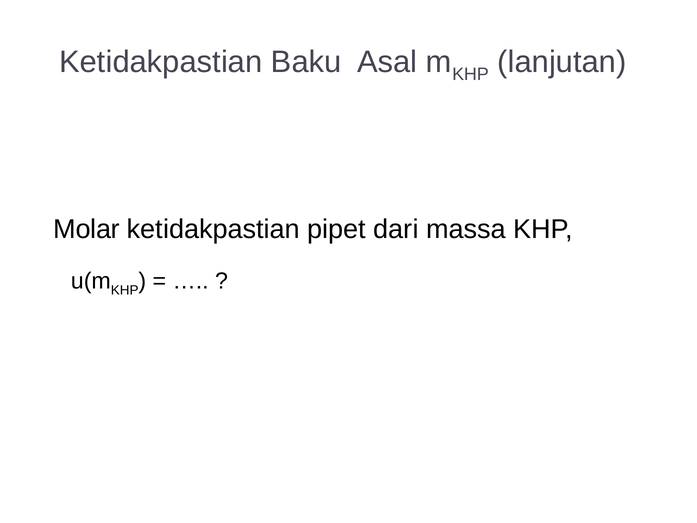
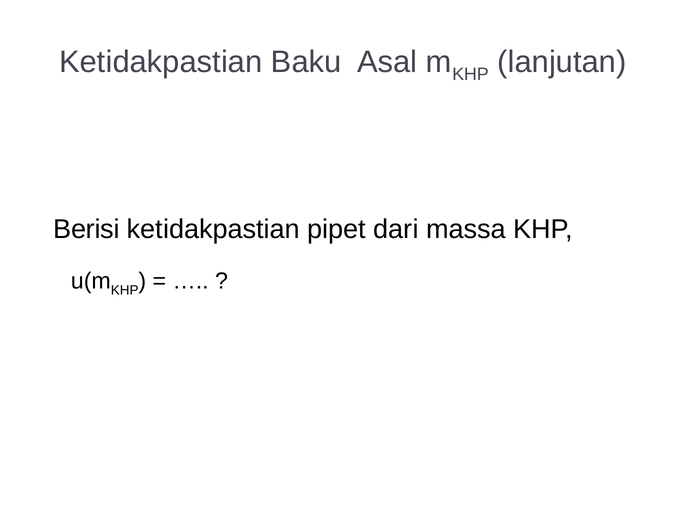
Molar: Molar -> Berisi (87, 229)
